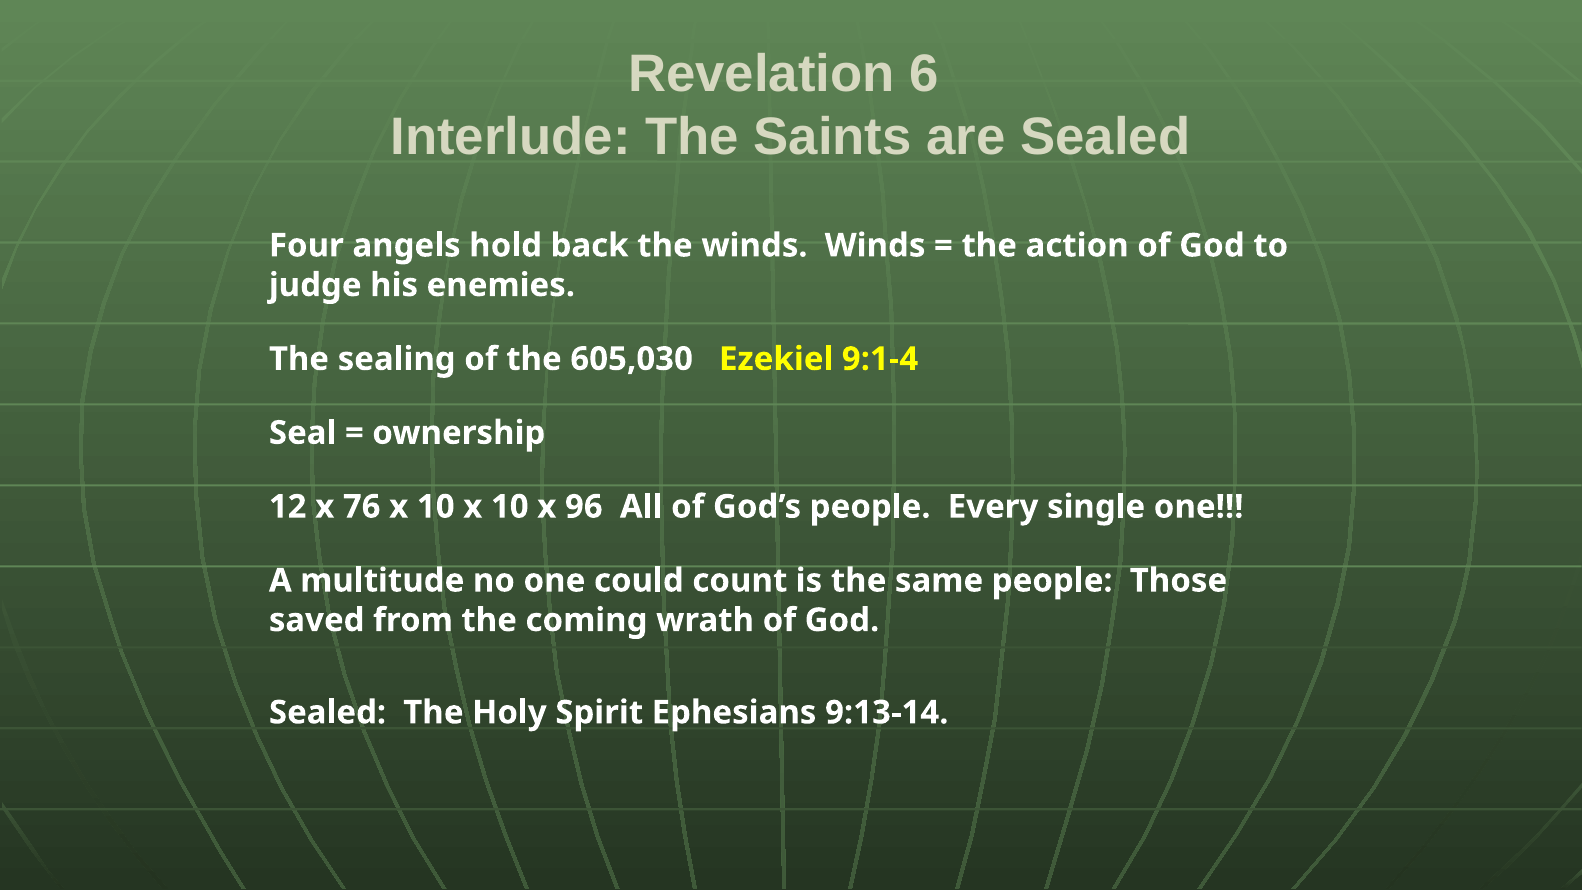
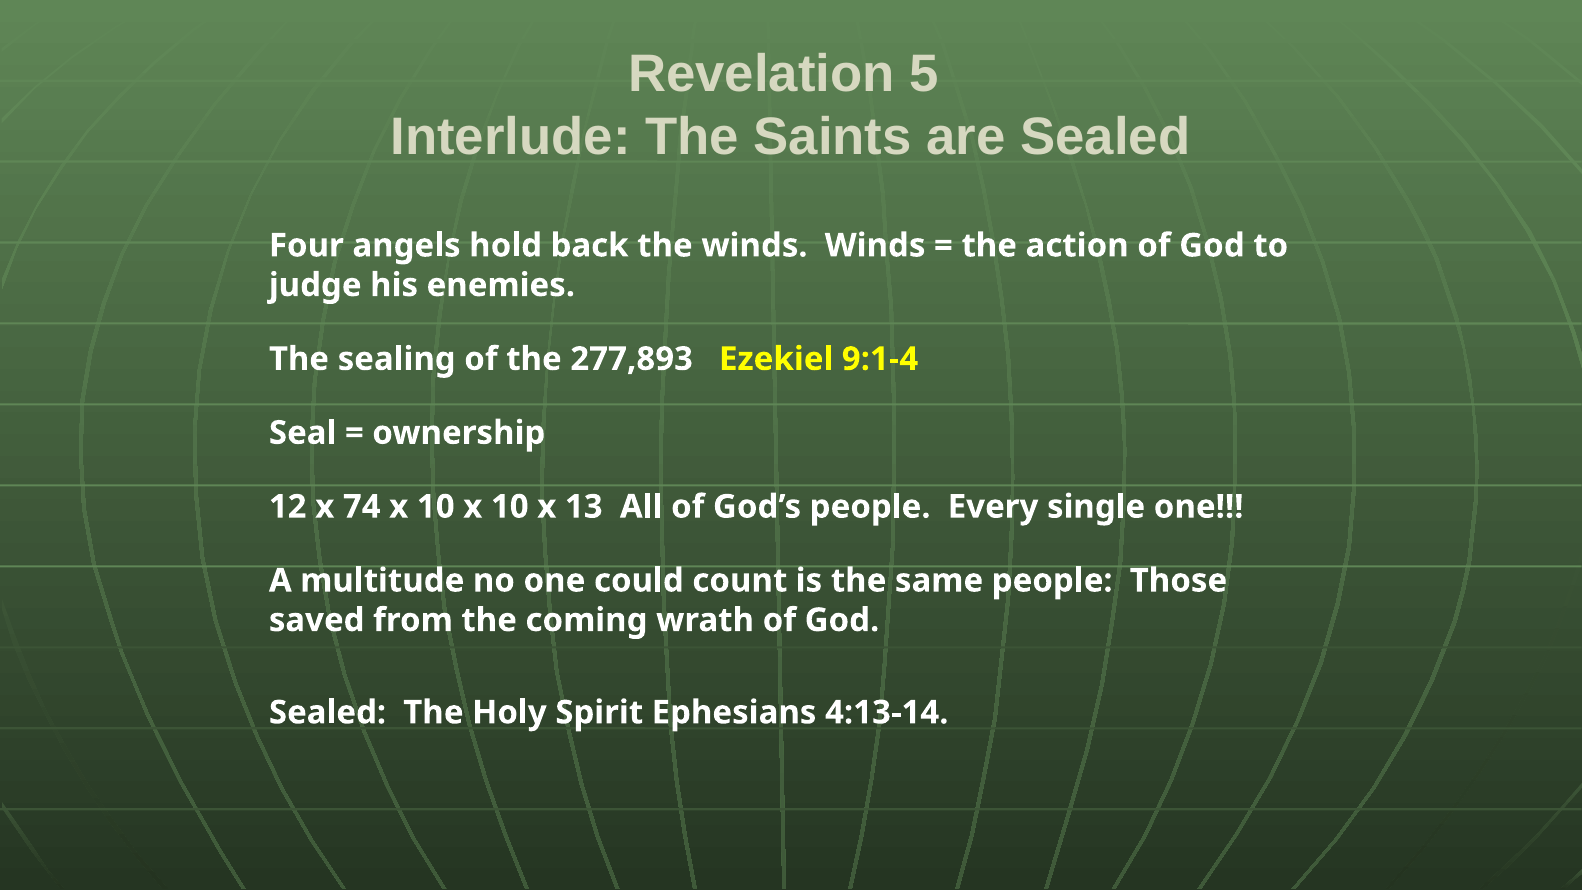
6: 6 -> 5 (924, 74)
605,030: 605,030 -> 277,893 (632, 359)
76: 76 -> 74 (362, 507)
96: 96 -> 13 (584, 507)
9:13-14: 9:13-14 -> 4:13-14 (887, 712)
